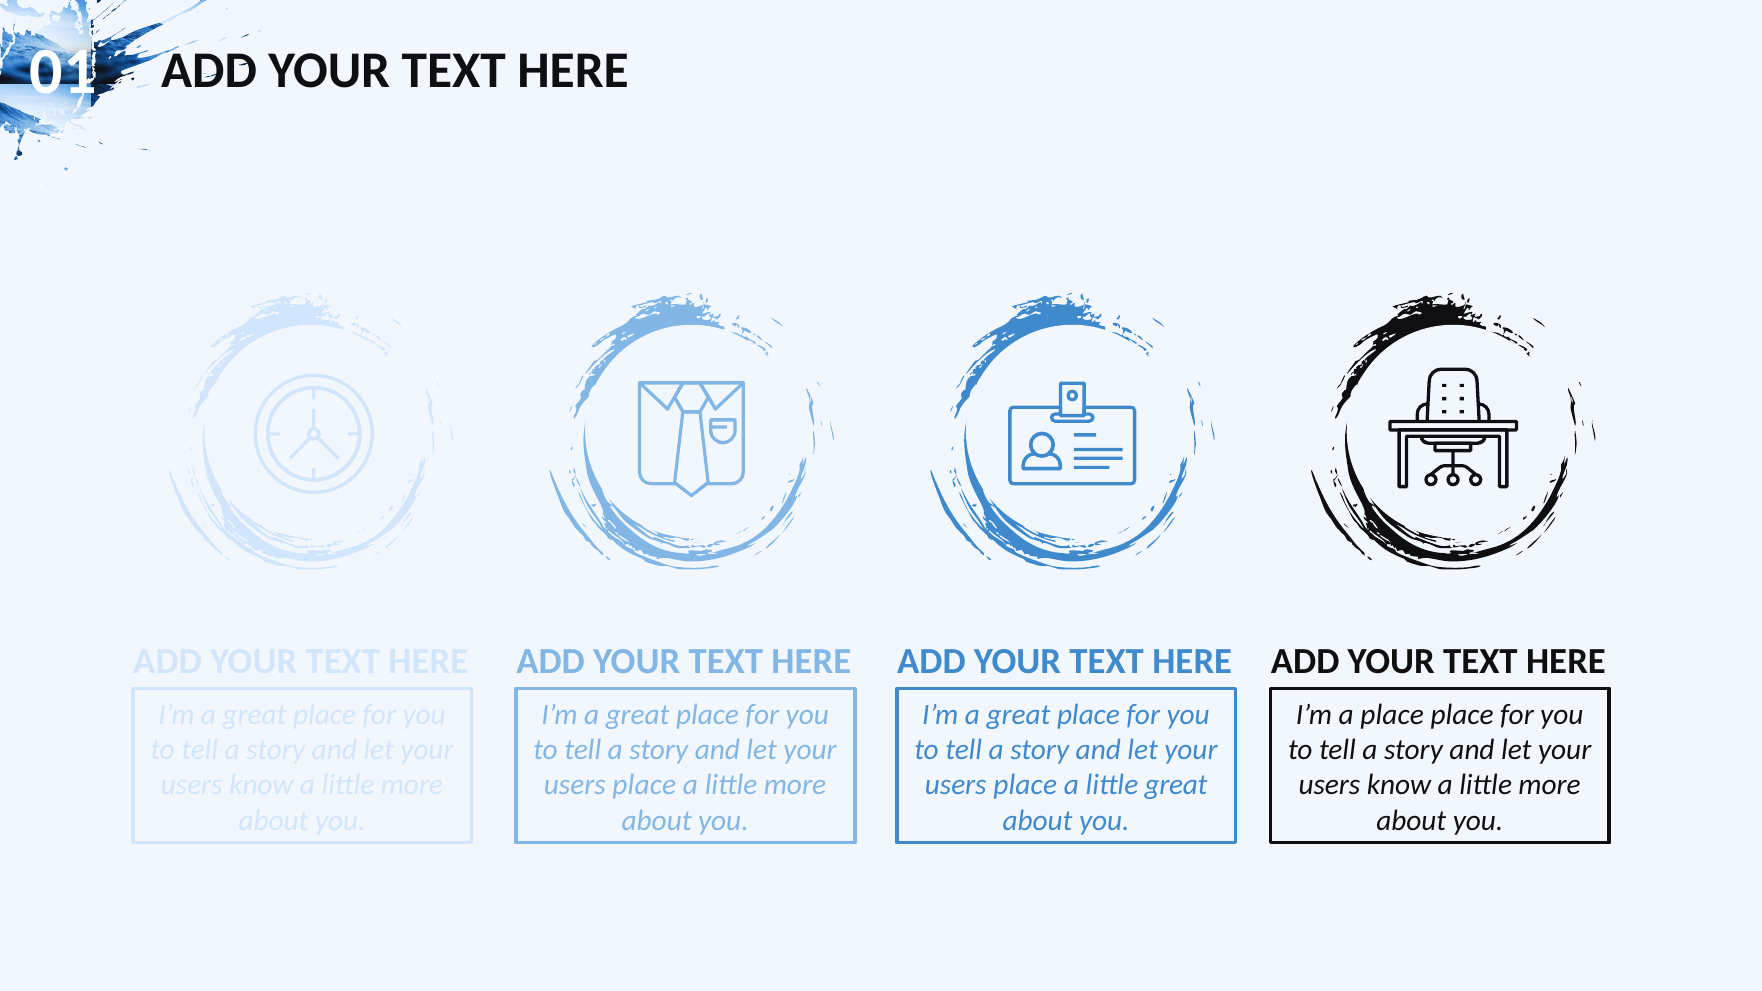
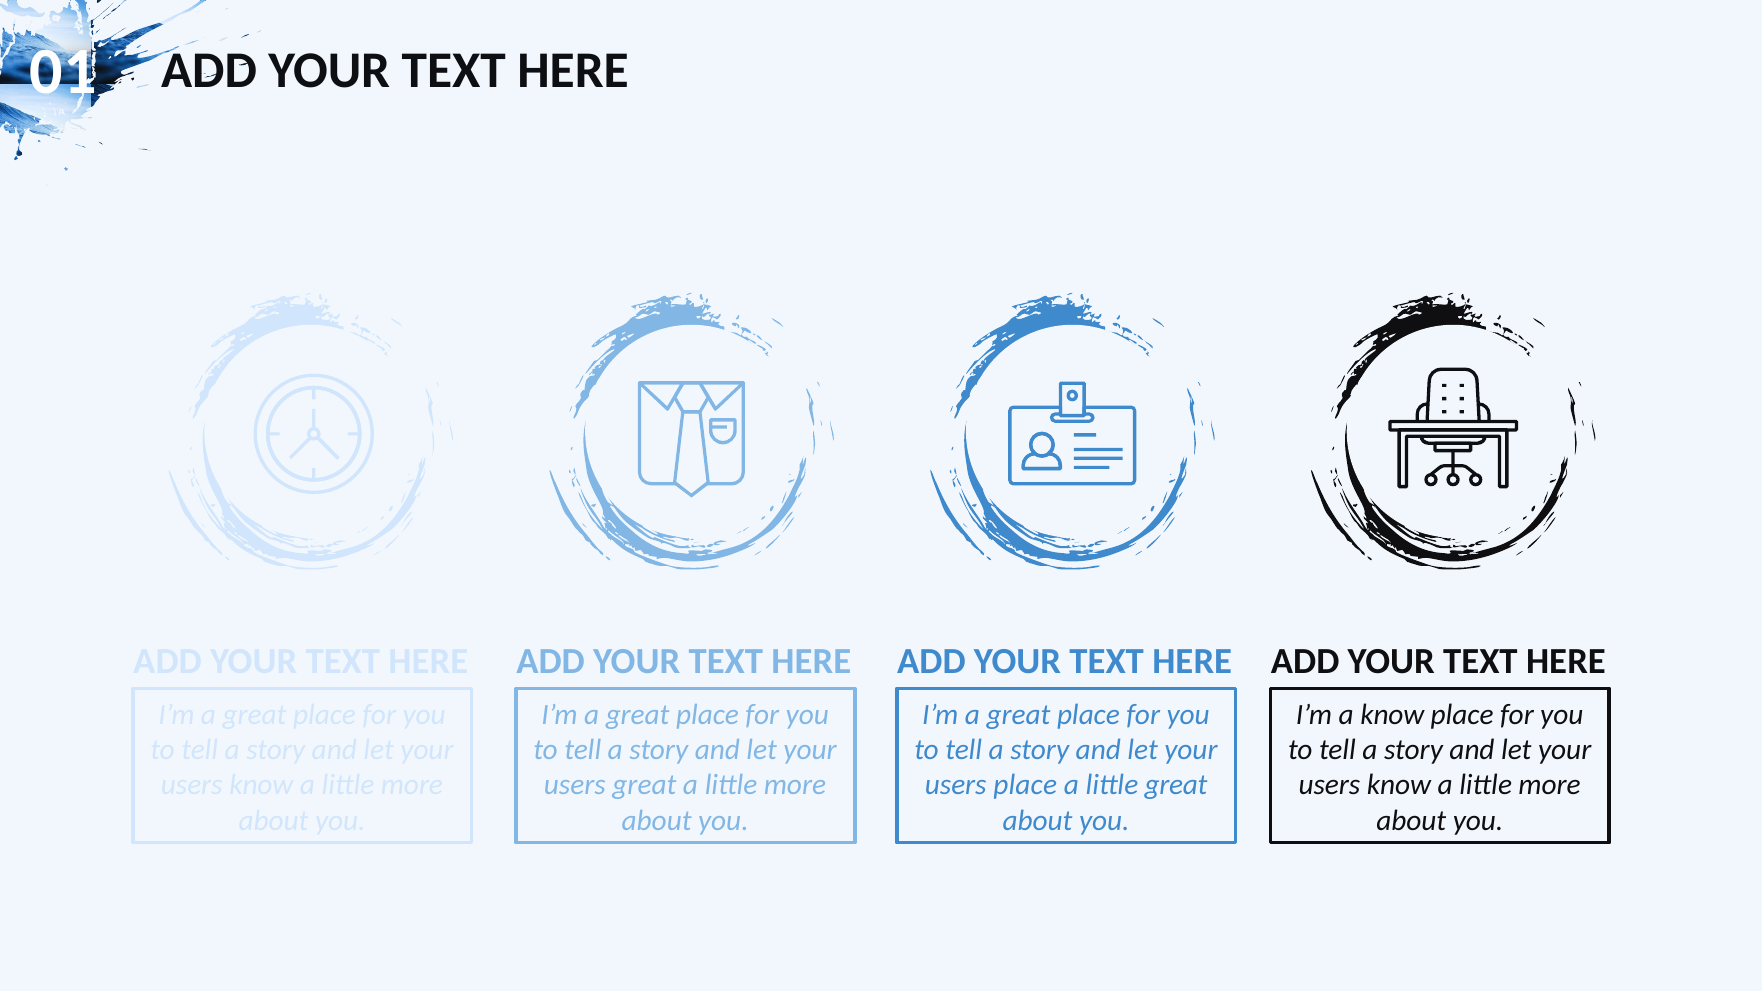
a place: place -> know (1392, 715)
place: place -> great (644, 785)
